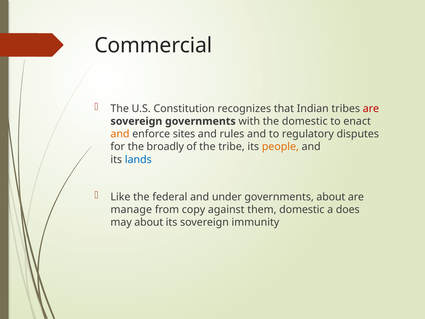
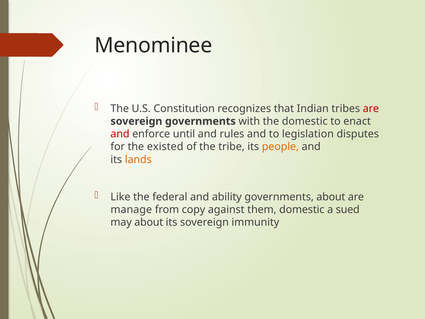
Commercial: Commercial -> Menominee (153, 45)
and colour: orange -> red (120, 134)
sites: sites -> until (184, 134)
regulatory: regulatory -> legislation (308, 134)
broadly: broadly -> existed (165, 147)
lands colour: blue -> orange (138, 159)
under: under -> ability (227, 197)
does: does -> sued (348, 209)
